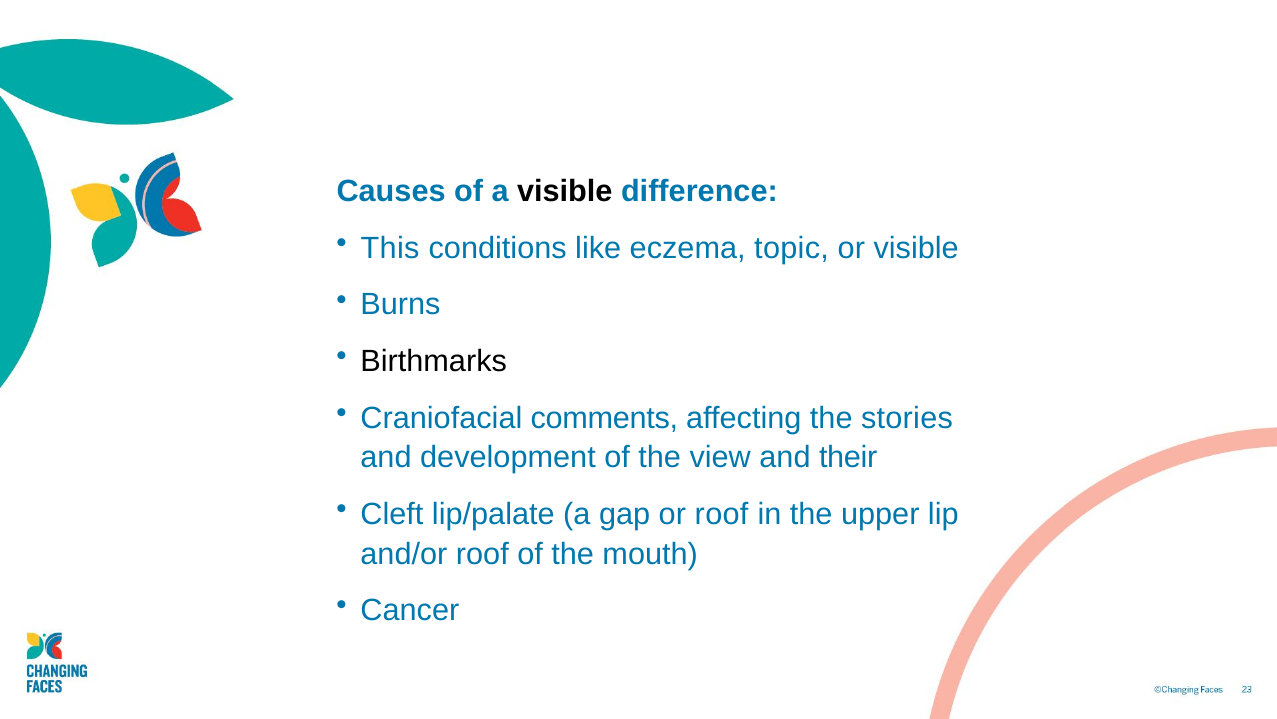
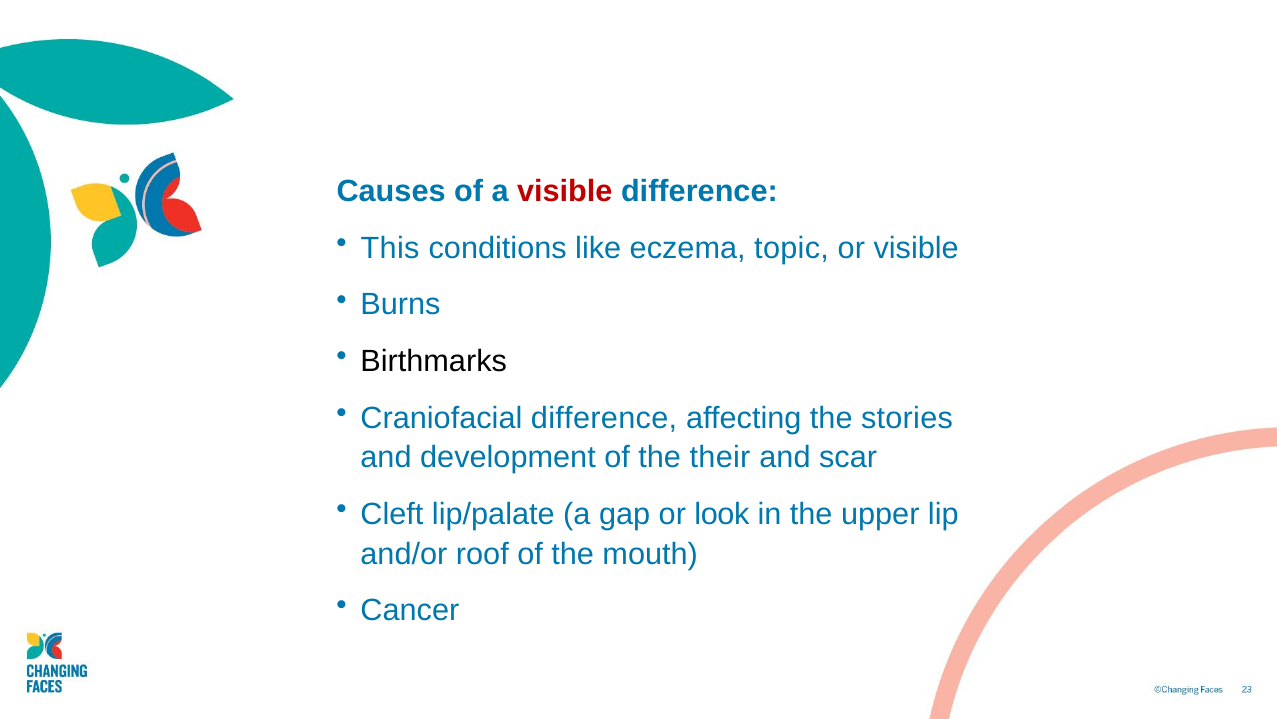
visible colour: black -> red (565, 191)
Craniofacial comments: comments -> difference (604, 418)
view: view -> their (720, 457)
their: their -> scar (848, 457)
or roof: roof -> look (722, 514)
